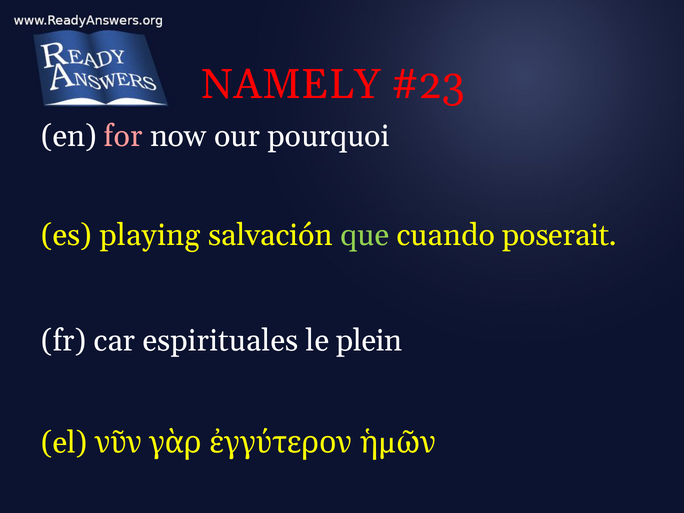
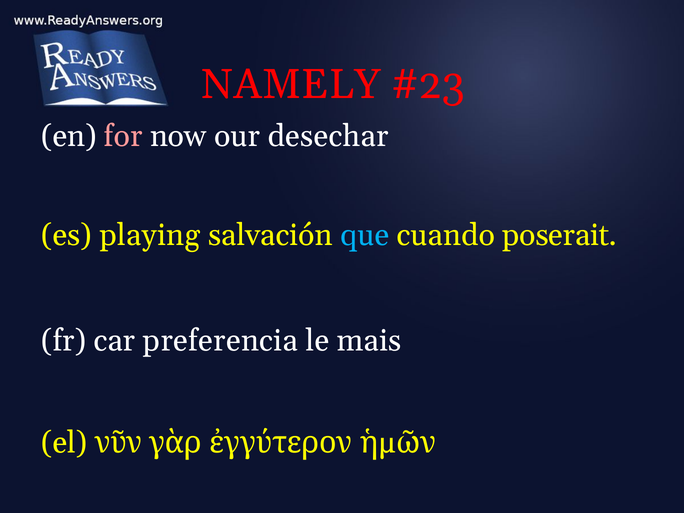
pourquoi: pourquoi -> desechar (328, 136)
que colour: light green -> light blue (365, 235)
espirituales: espirituales -> preferencia (220, 341)
plein: plein -> mais (369, 341)
